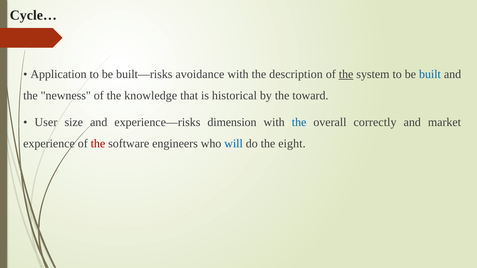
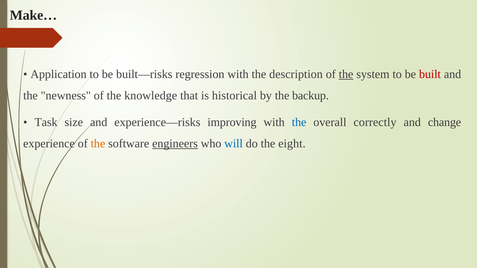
Cycle…: Cycle… -> Make… (33, 15)
avoidance: avoidance -> regression (200, 74)
built colour: blue -> red (430, 74)
toward: toward -> backup (310, 96)
User: User -> Task (46, 122)
dimension: dimension -> improving (232, 122)
market: market -> change (445, 122)
the colour: red -> orange (98, 144)
engineers underline: none -> present (175, 144)
